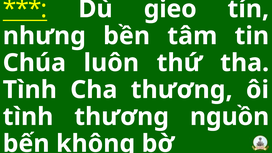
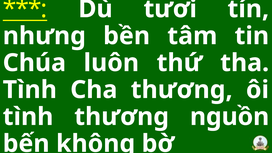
gieo: gieo -> tươi (170, 9)
